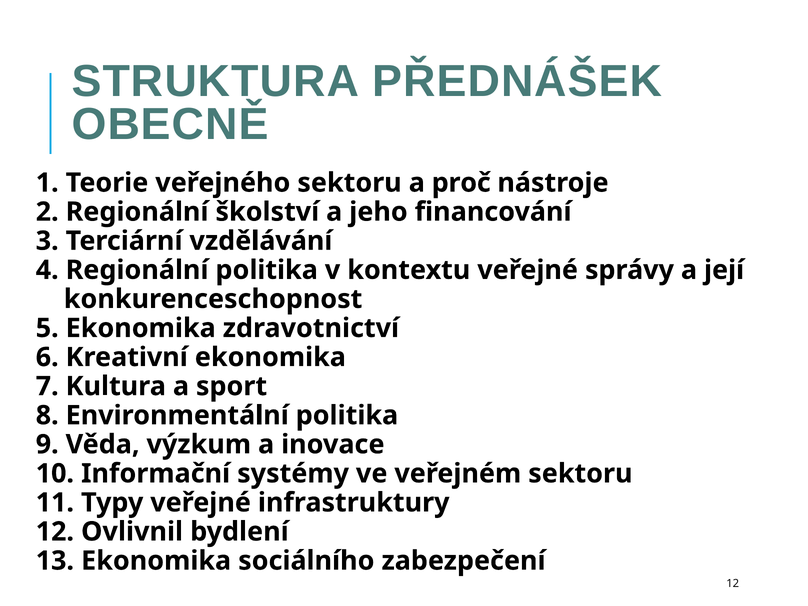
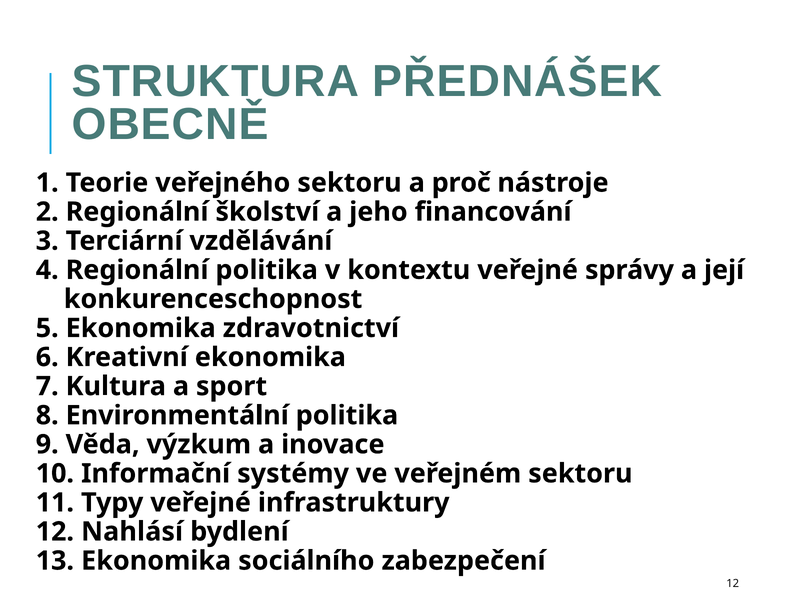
Ovlivnil: Ovlivnil -> Nahlásí (132, 532)
